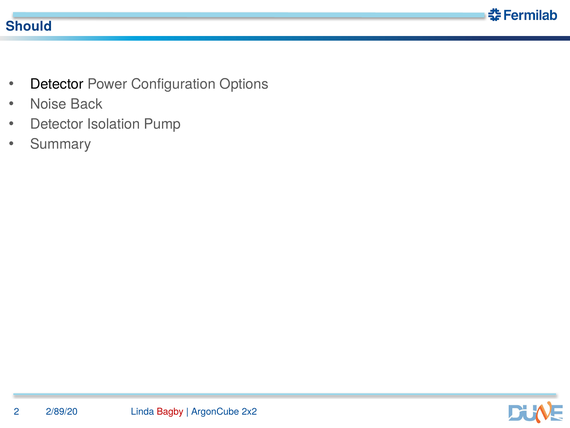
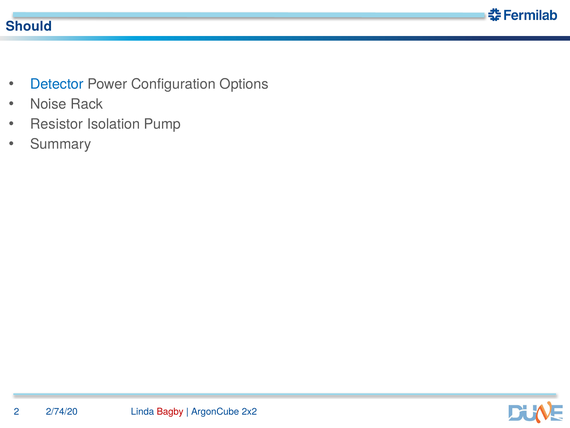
Detector colour: black -> blue (57, 84)
Back: Back -> Rack (87, 104)
Detector: Detector -> Resistor (57, 124)
2/89/20: 2/89/20 -> 2/74/20 (62, 411)
